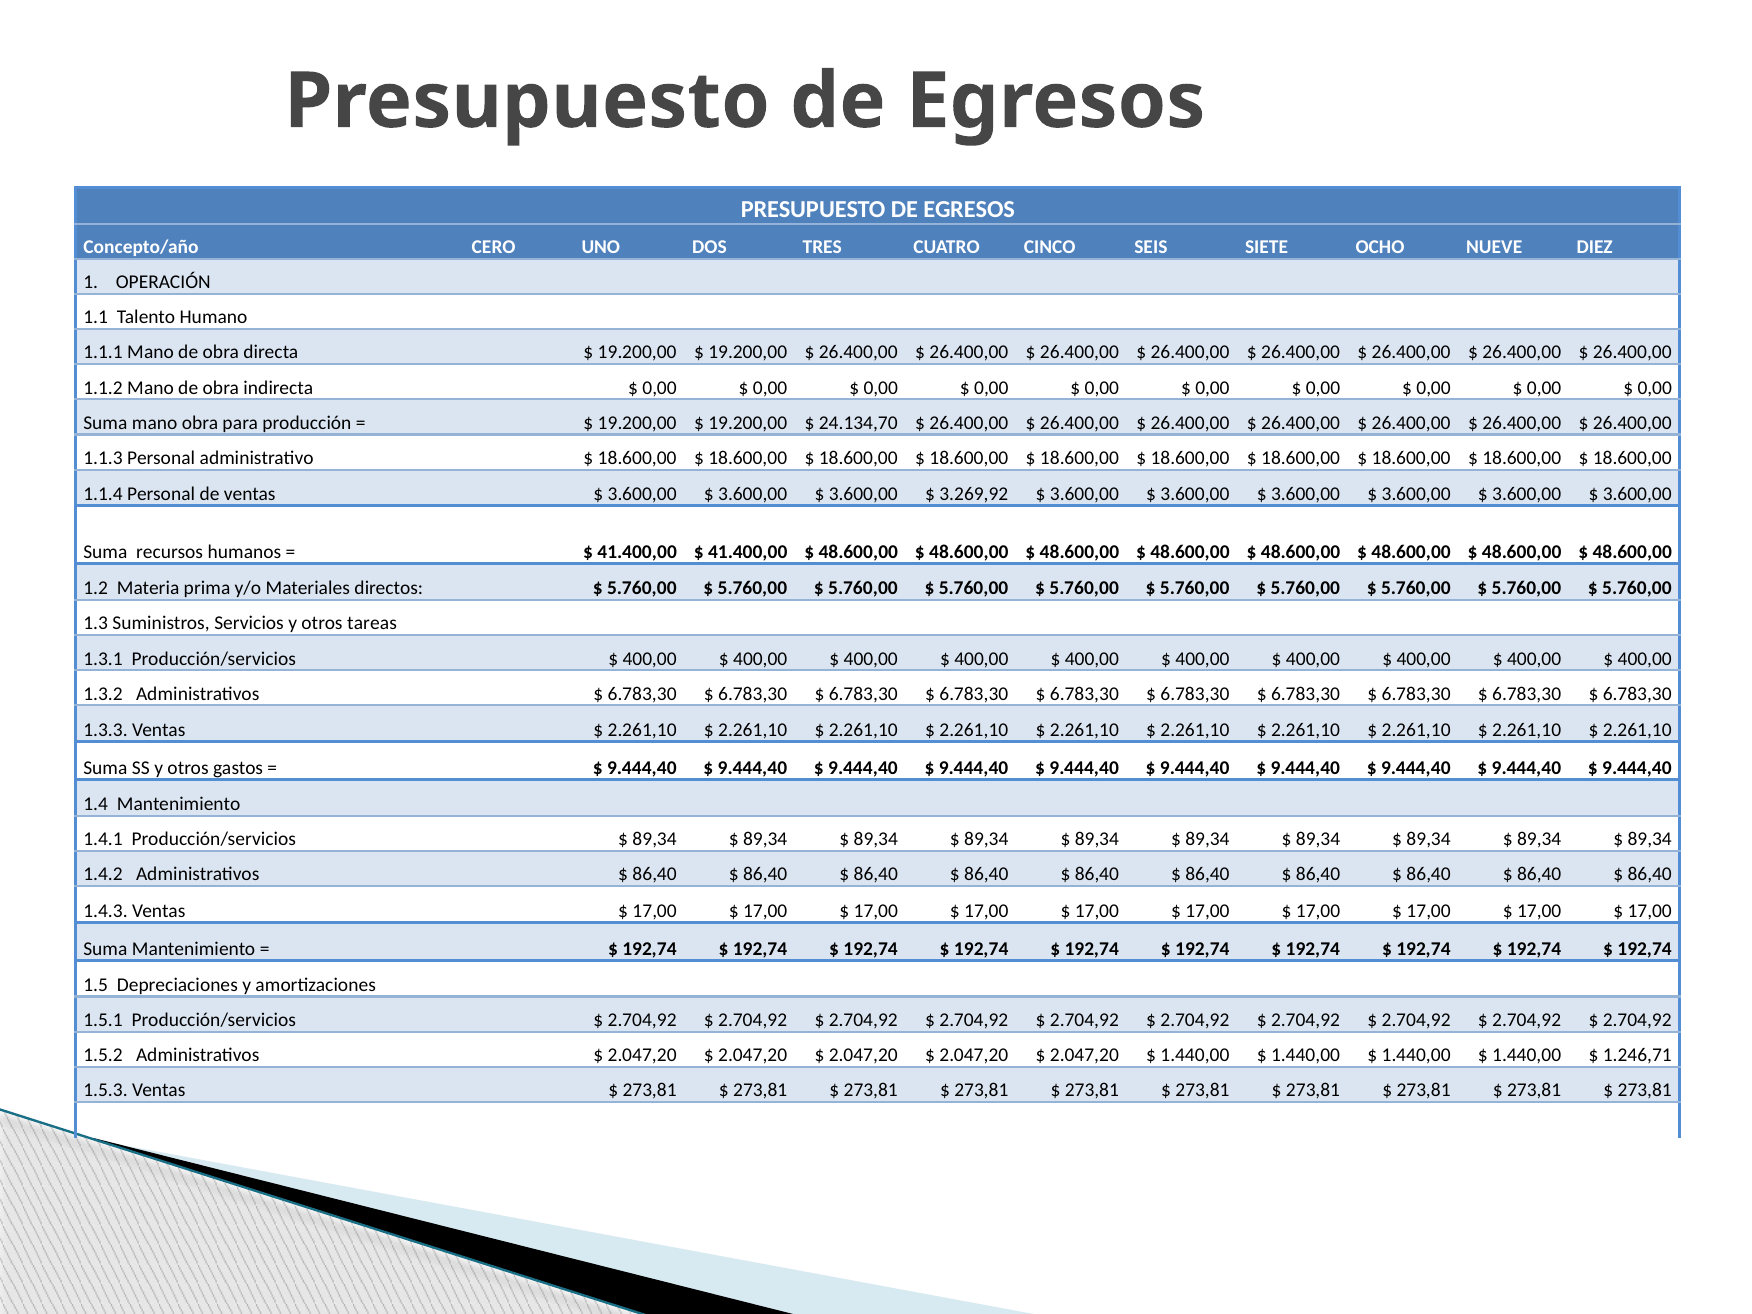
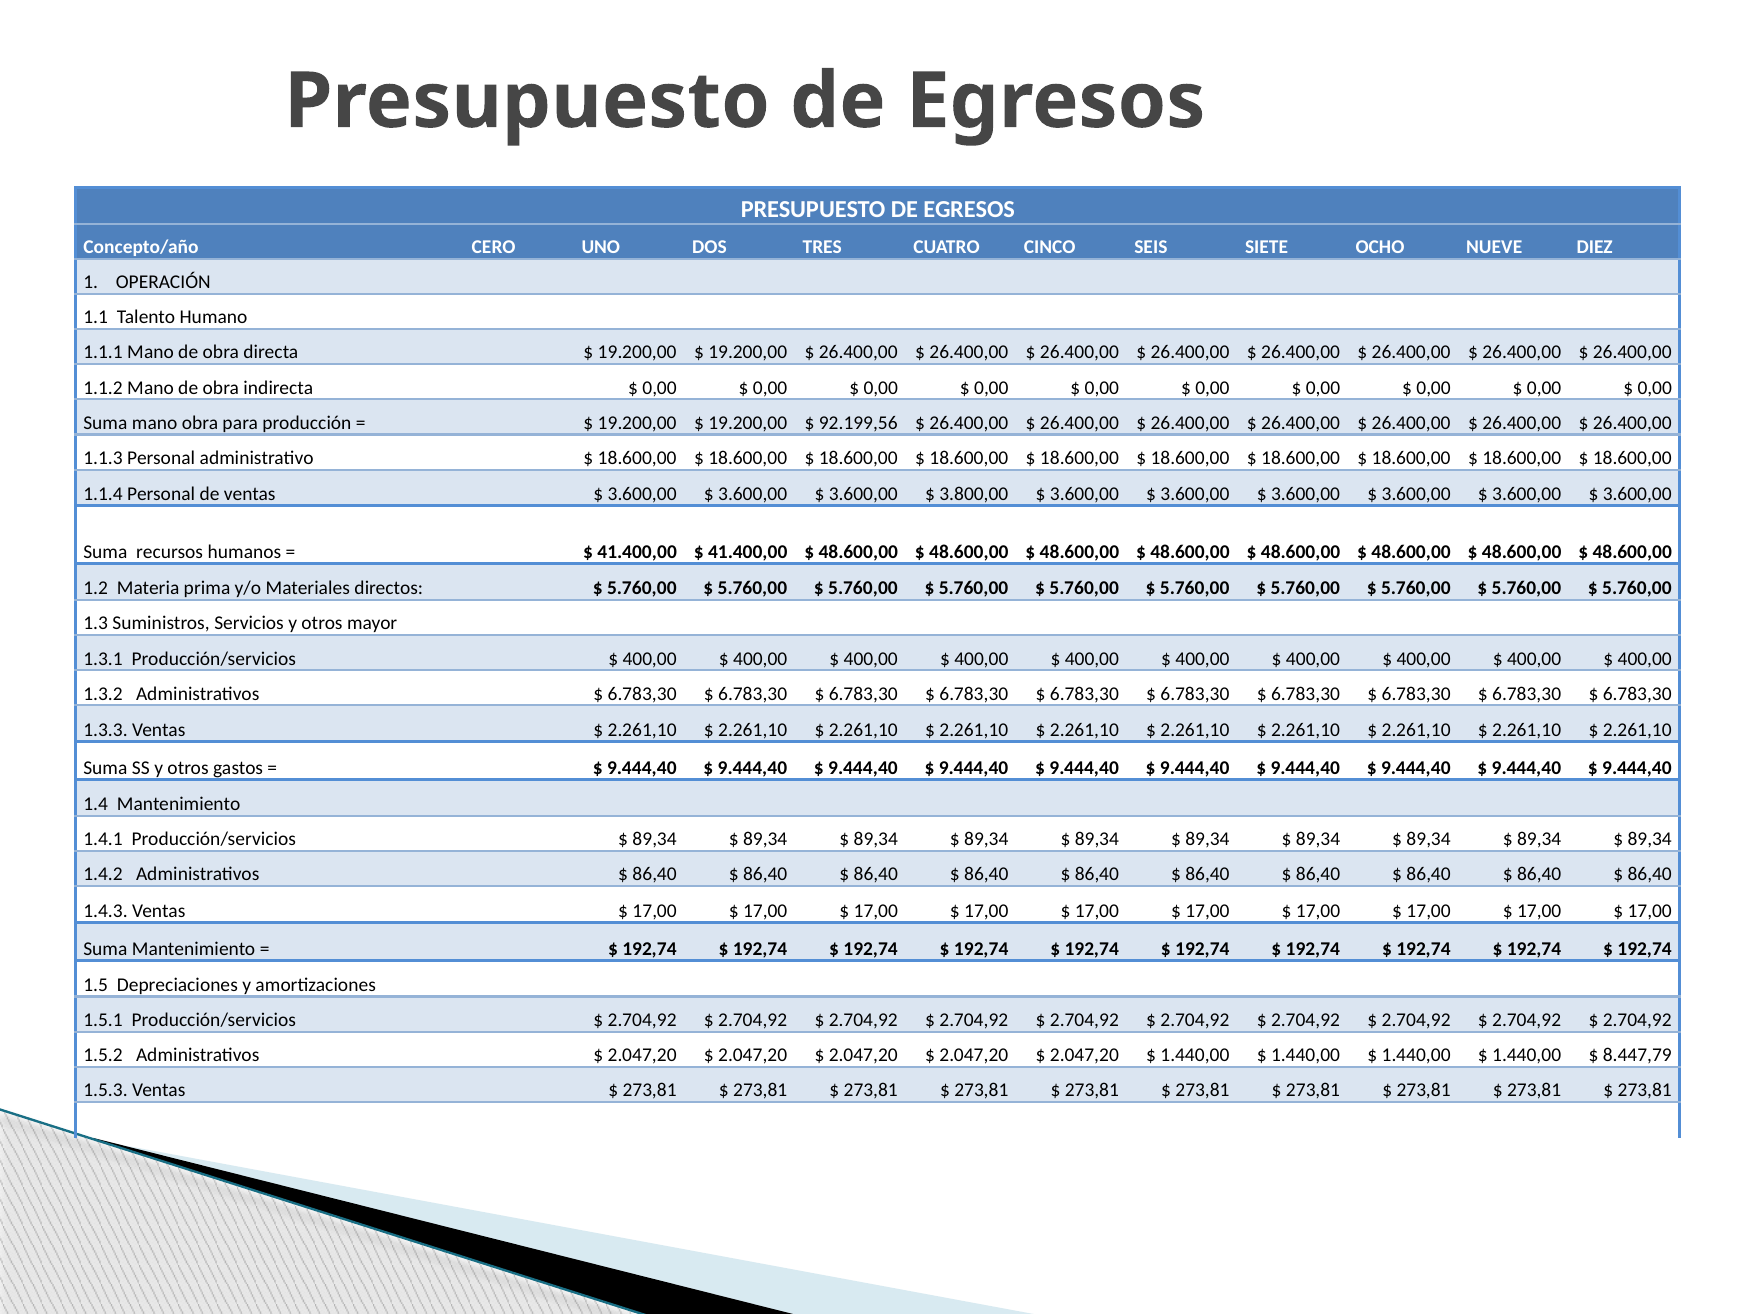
24.134,70: 24.134,70 -> 92.199,56 (858, 423)
3.269,92: 3.269,92 -> 3.800,00 (974, 494)
tareas: tareas -> mayor (372, 623)
1.246,71: 1.246,71 -> 8.447,79 (1637, 1055)
